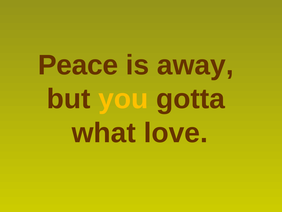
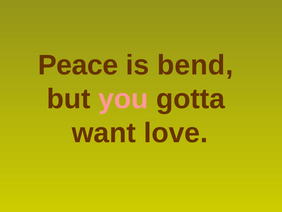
away: away -> bend (195, 65)
you colour: yellow -> pink (123, 99)
what: what -> want (104, 133)
